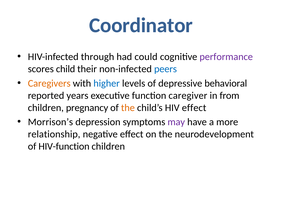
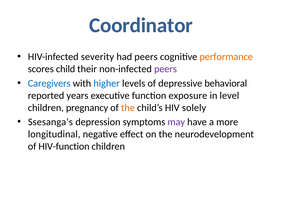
through: through -> severity (97, 57)
had could: could -> peers (146, 57)
performance colour: purple -> orange (226, 57)
peers colour: blue -> purple (166, 69)
Caregivers colour: orange -> blue (49, 83)
caregiver: caregiver -> exposure (188, 95)
from: from -> level (229, 95)
HIV effect: effect -> solely (194, 108)
Morrison’s: Morrison’s -> Ssesanga’s (50, 122)
relationship: relationship -> longitudinal (54, 134)
